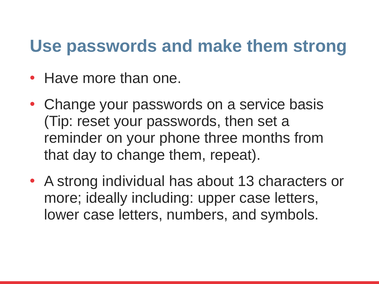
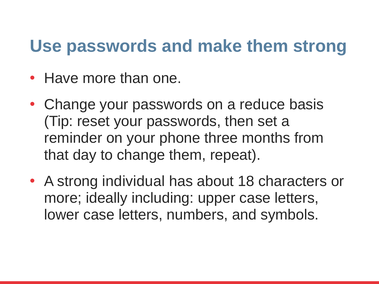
service: service -> reduce (262, 105)
13: 13 -> 18 (246, 181)
